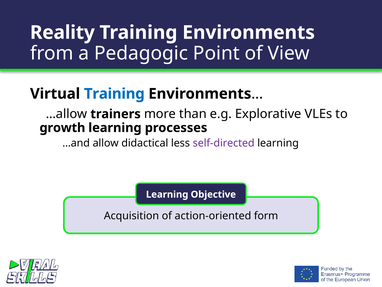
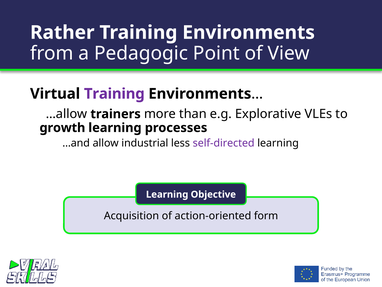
Reality: Reality -> Rather (62, 32)
Training colour: blue -> purple (114, 94)
didactical: didactical -> industrial (145, 143)
